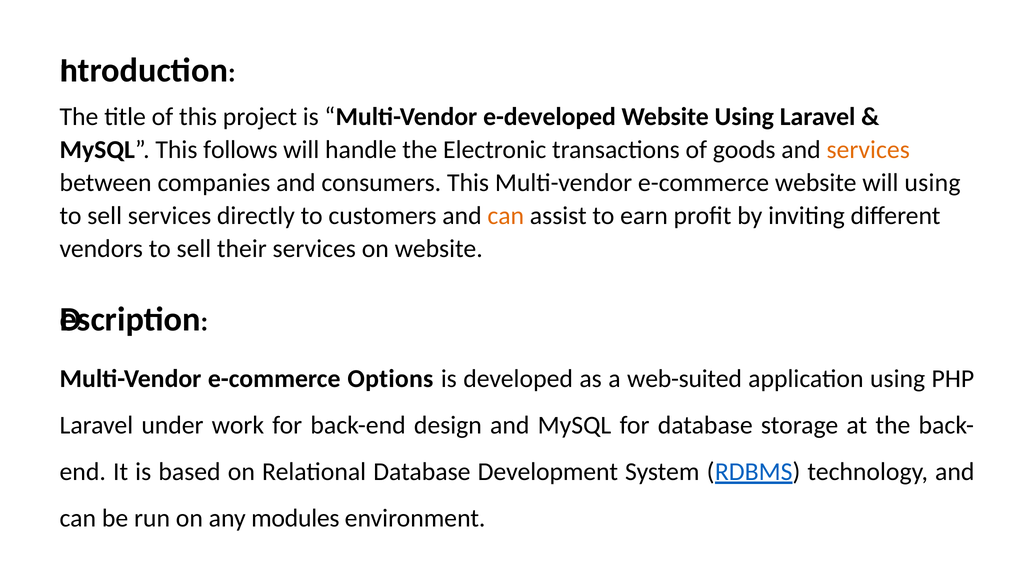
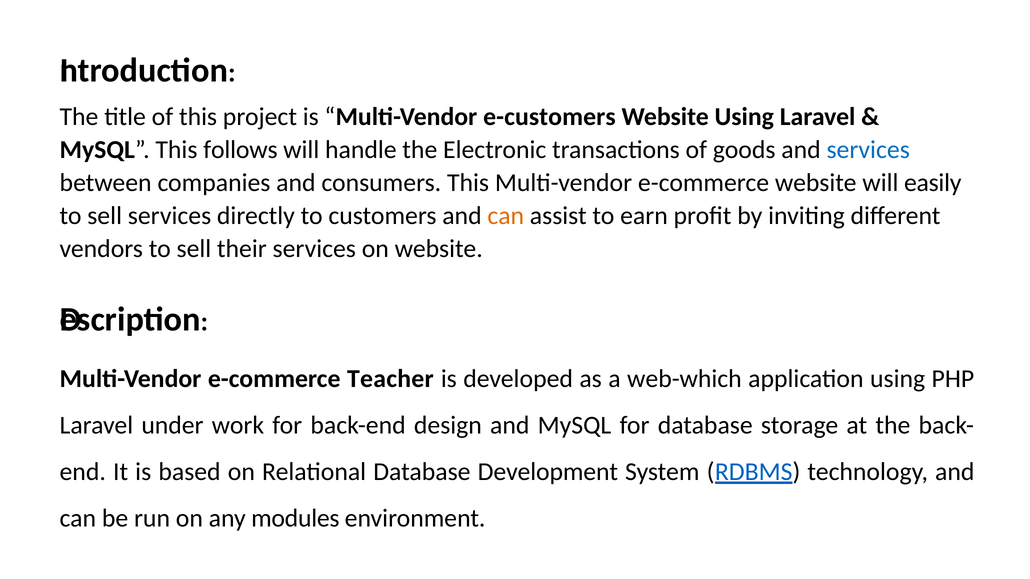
e-developed: e-developed -> e-customers (549, 117)
services colour: orange -> blue (868, 150)
will using: using -> easily (933, 183)
Options: Options -> Teacher (390, 379)
web-suited: web-suited -> web-which (684, 379)
